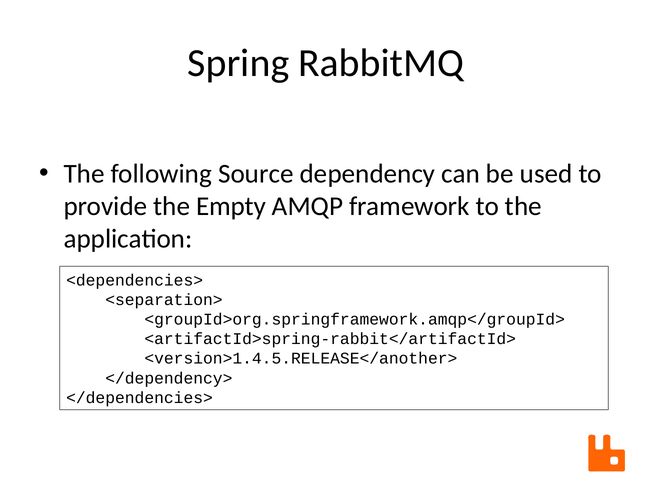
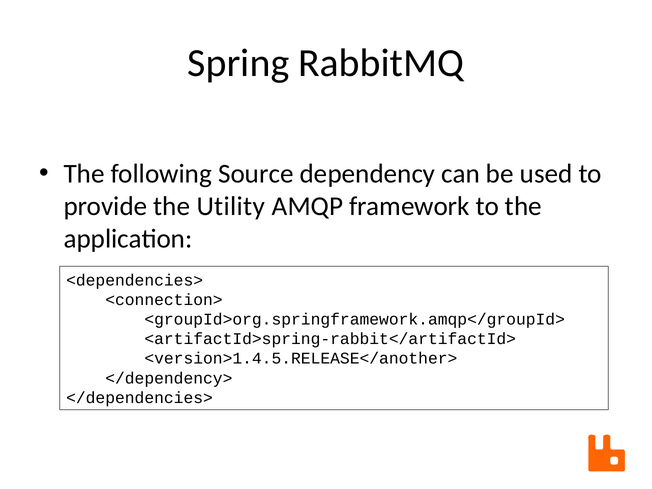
Empty: Empty -> Utility (231, 206)
<separation>: <separation> -> <connection> (164, 300)
